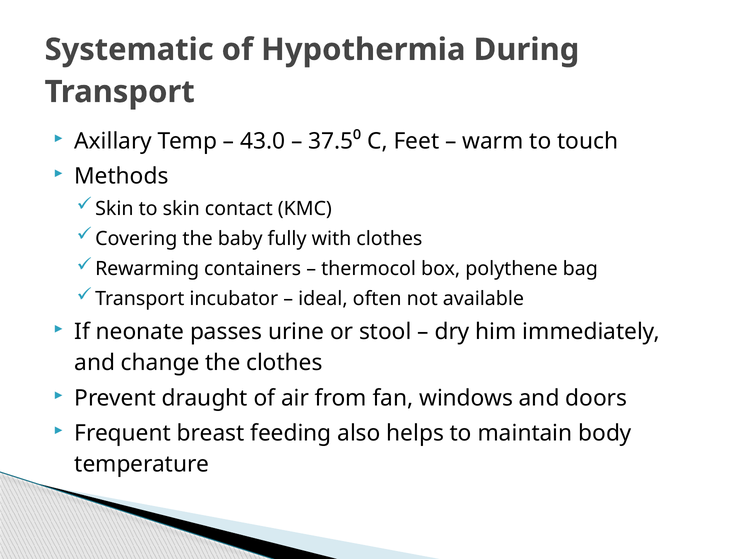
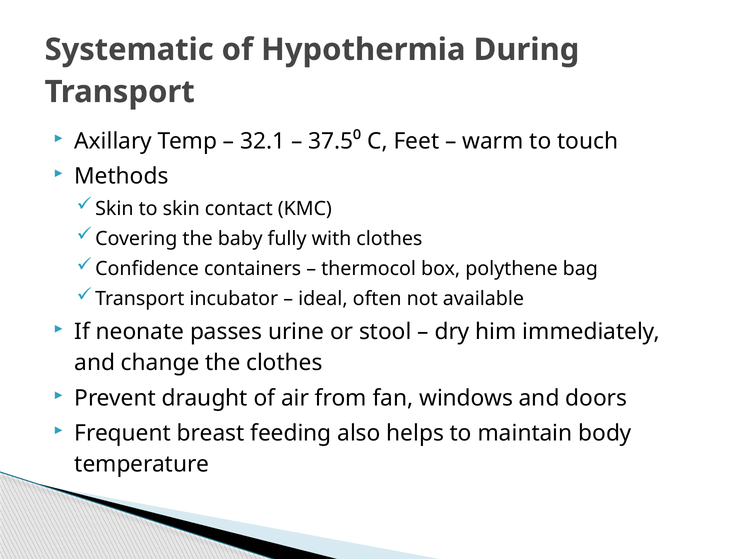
43.0: 43.0 -> 32.1 (263, 141)
Rewarming: Rewarming -> Confidence (147, 269)
